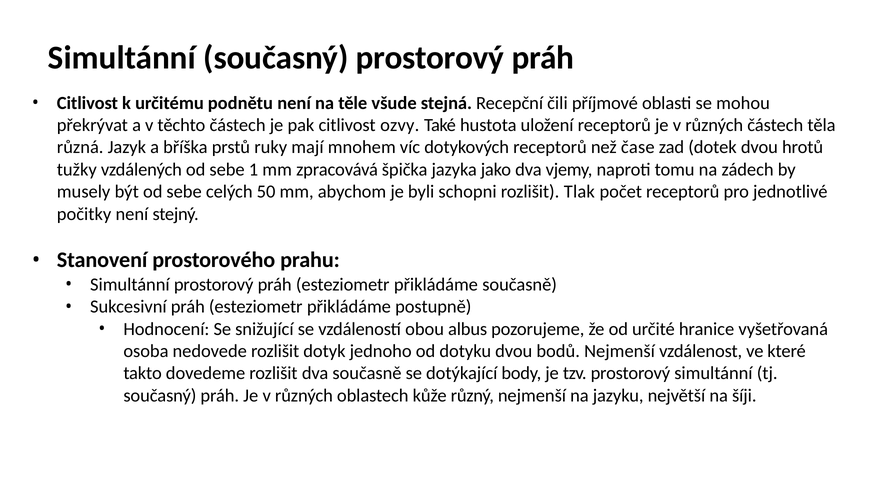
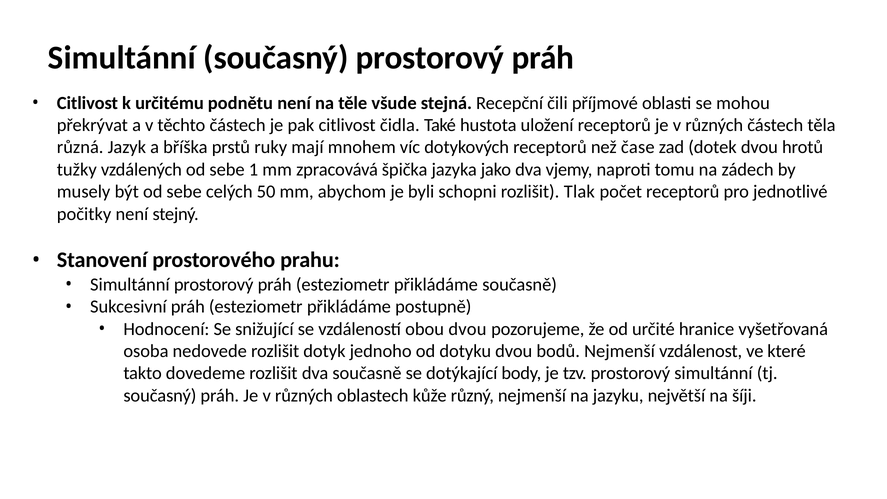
ozvy: ozvy -> čidla (400, 125)
obou albus: albus -> dvou (467, 329)
